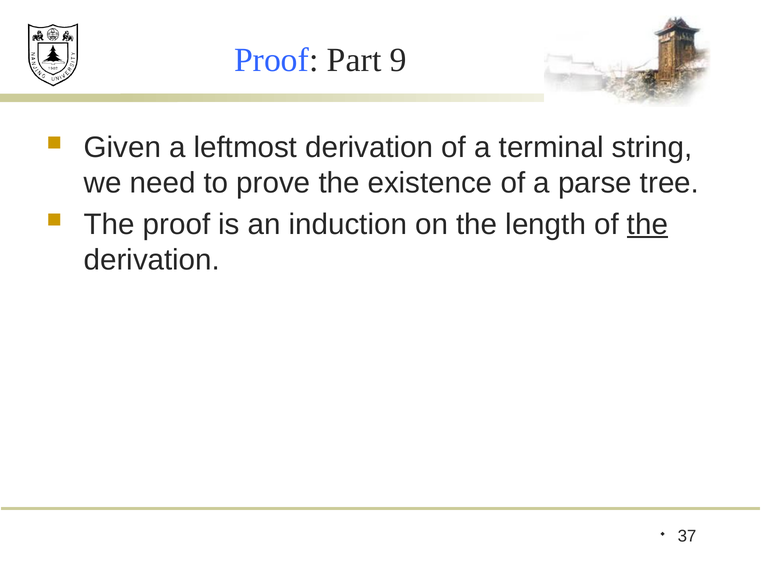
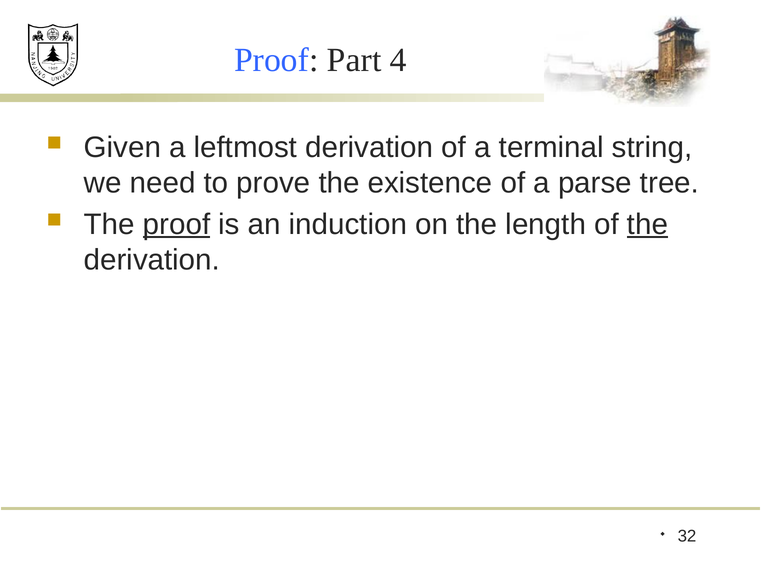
9: 9 -> 4 (398, 60)
proof underline: none -> present (177, 224)
37: 37 -> 32 (687, 536)
